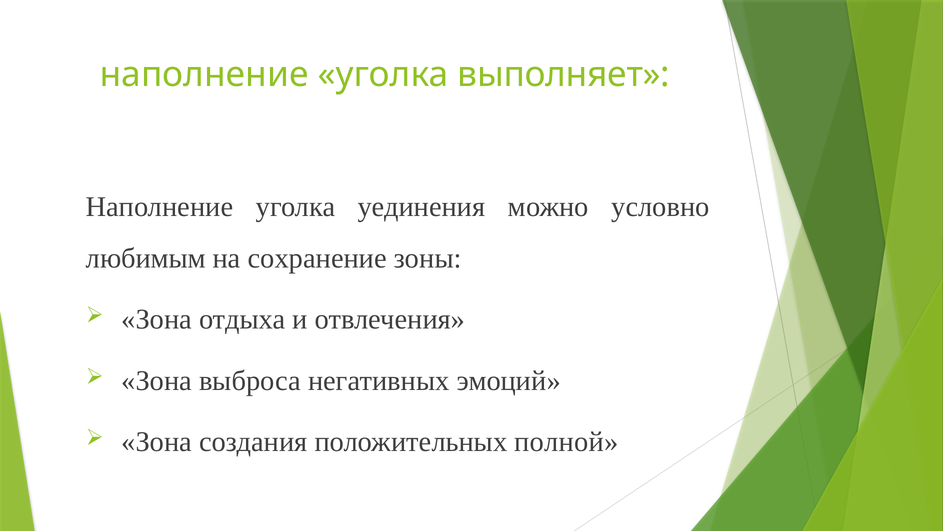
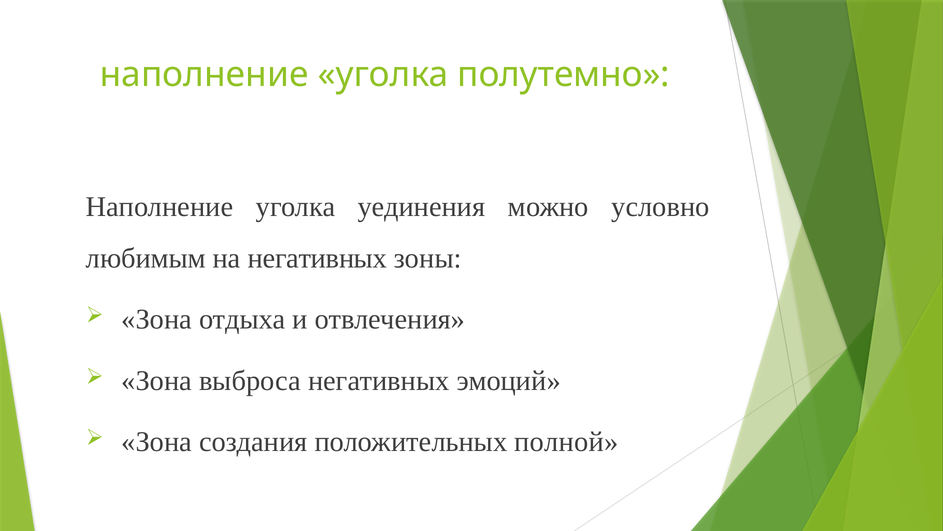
выполняет: выполняет -> полутемно (564, 74)
на сохранение: сохранение -> негативных (317, 258)
